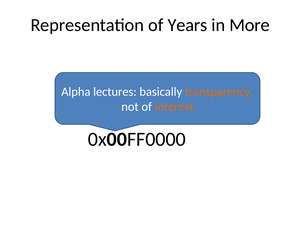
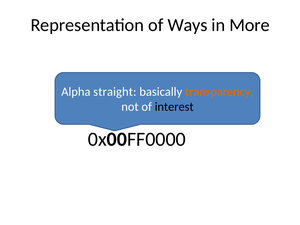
Years: Years -> Ways (187, 25)
lectures: lectures -> straight (115, 92)
interest colour: orange -> black (174, 107)
